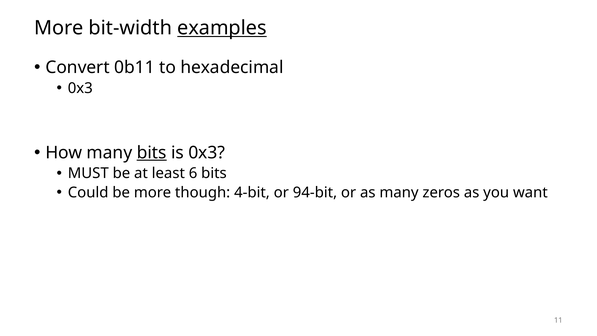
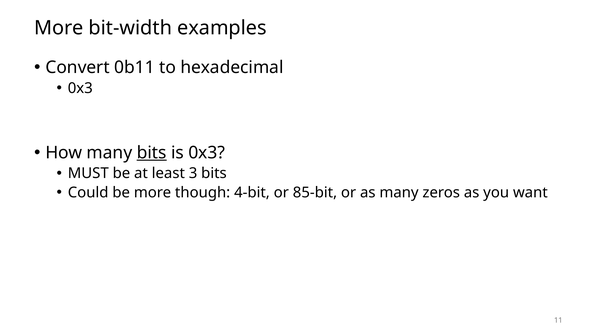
examples underline: present -> none (222, 28)
6: 6 -> 3 (193, 173)
94-bit: 94-bit -> 85-bit (315, 192)
